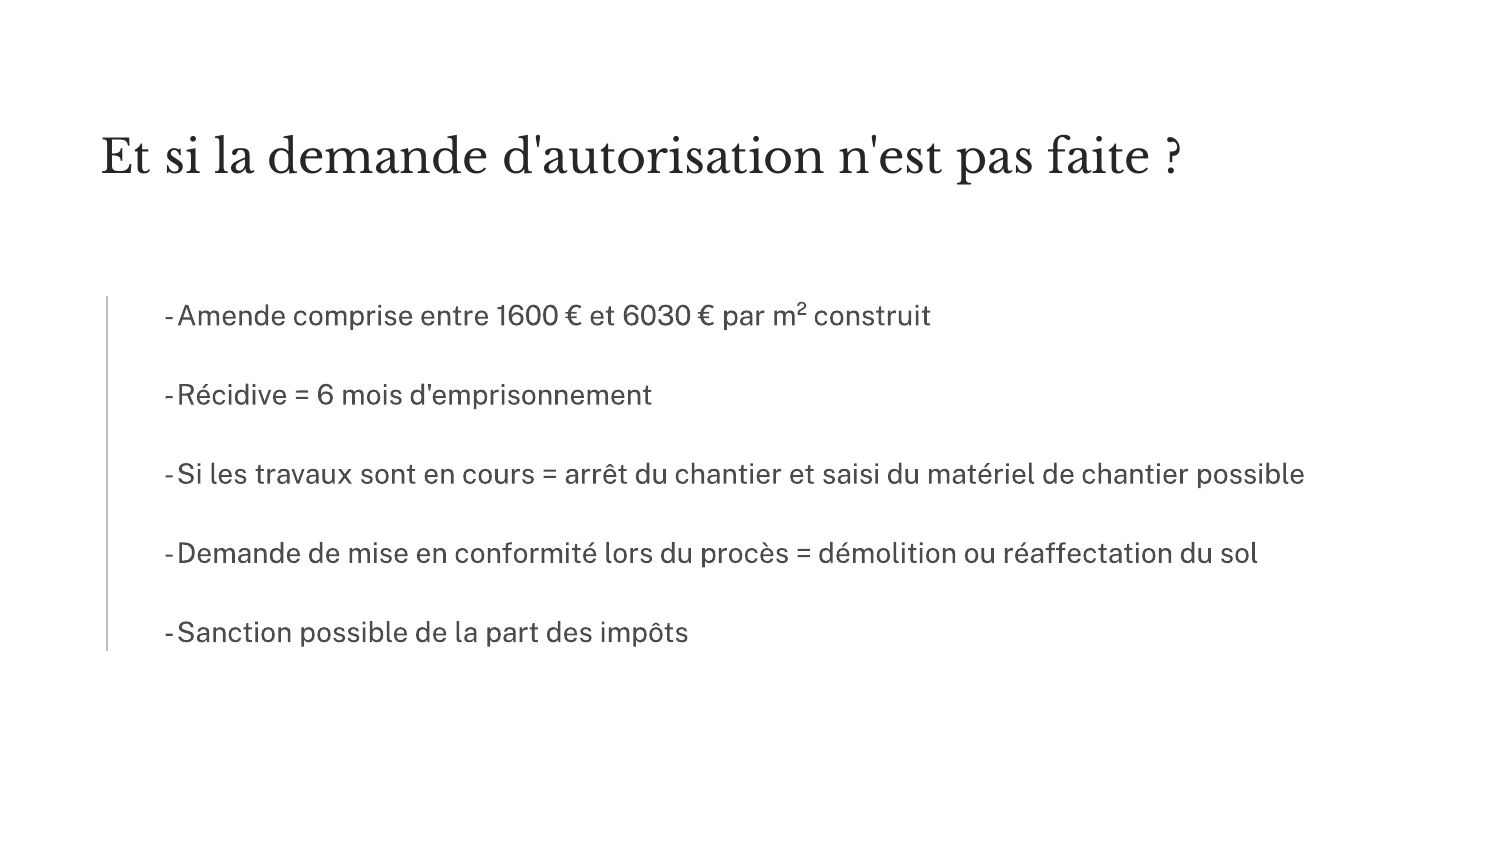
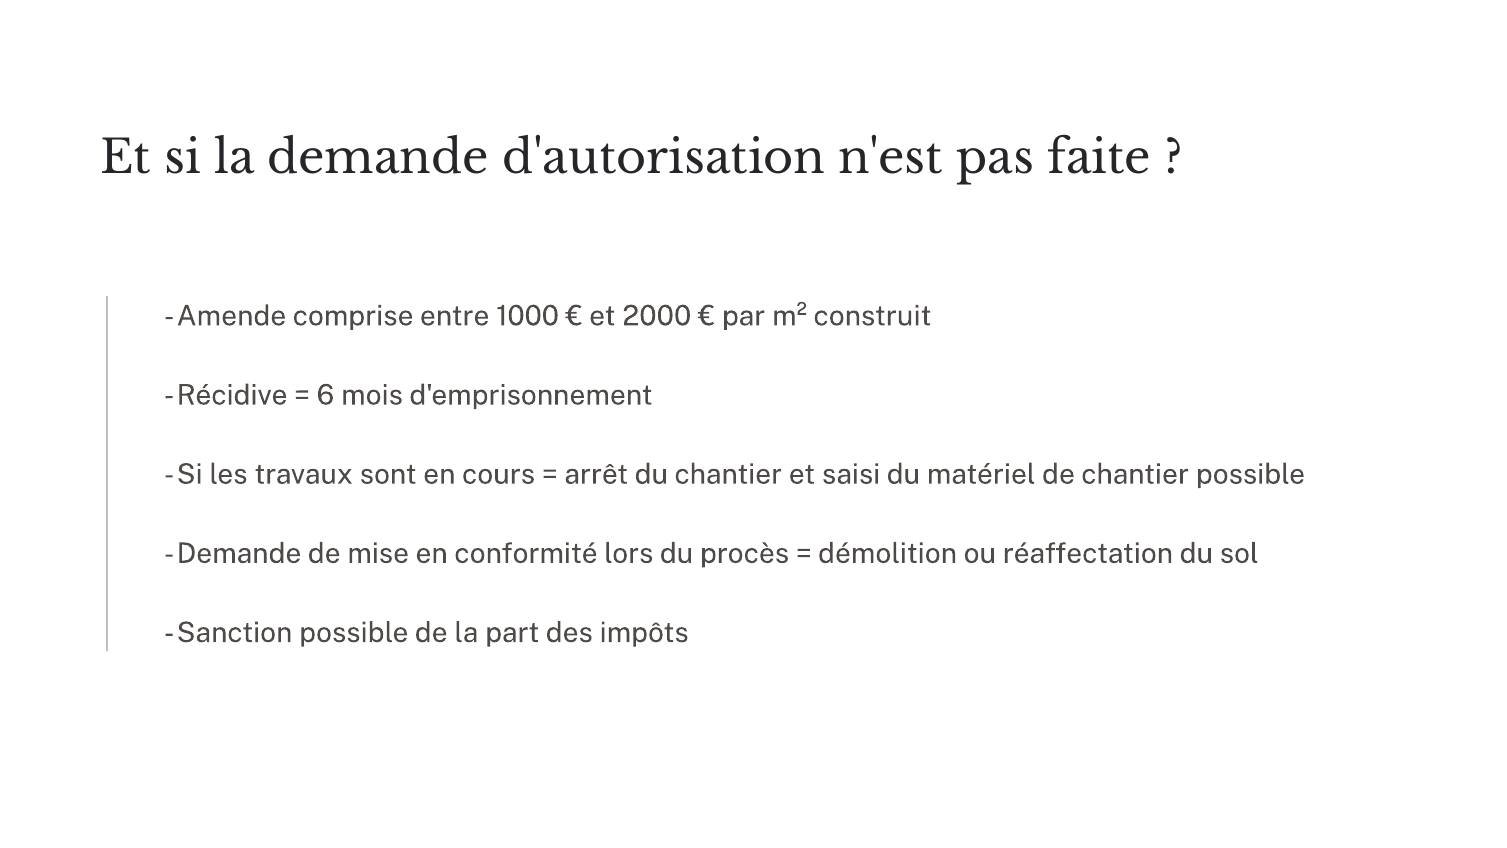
1600: 1600 -> 1000 (528, 316)
6030: 6030 -> 2000 (657, 316)
